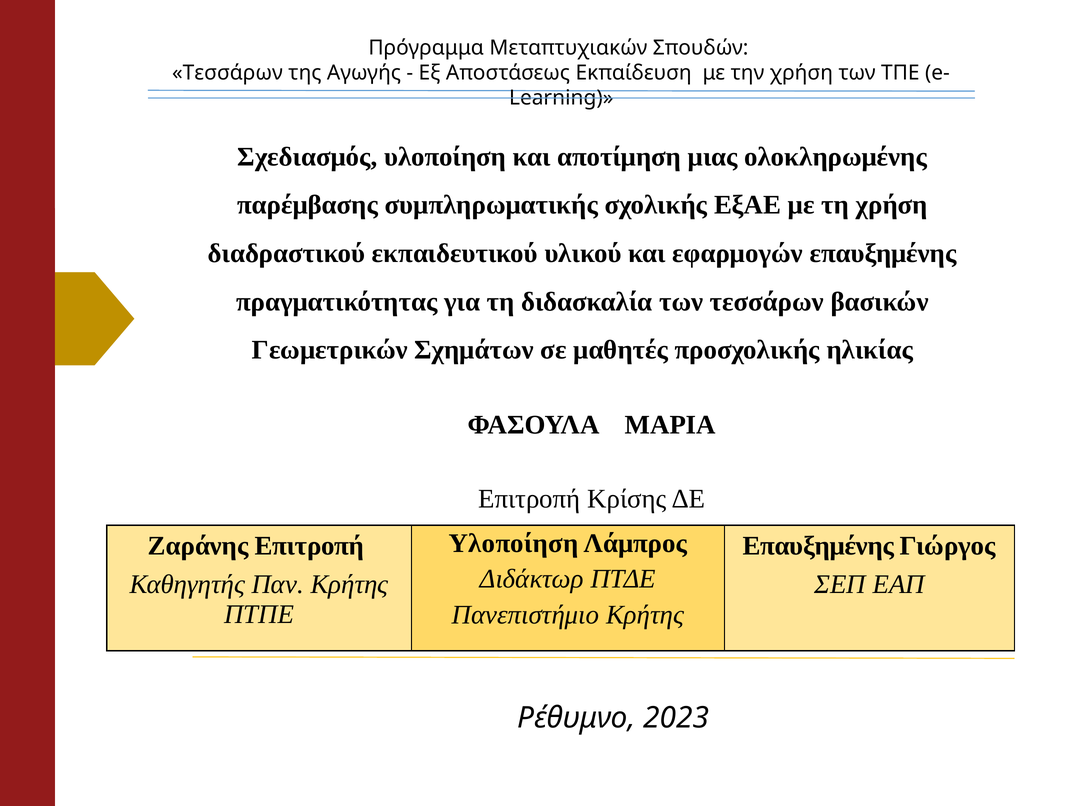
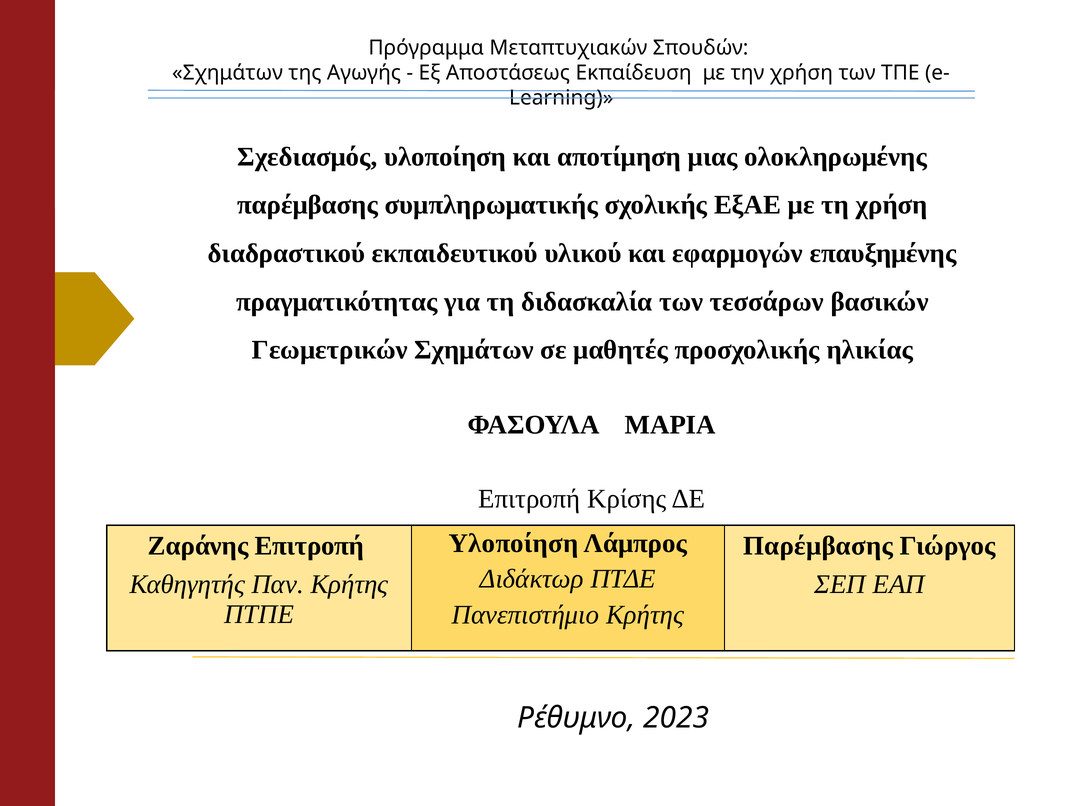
Τεσσάρων: Τεσσάρων -> Σχημάτων (228, 73)
Επαυξημένης: Επαυξημένης -> Παρέμβασης (818, 546)
